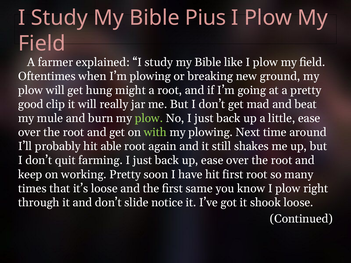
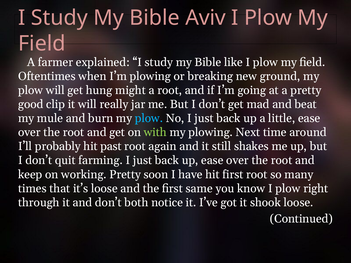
Pius: Pius -> Aviv (206, 18)
plow colour: light green -> light blue (149, 118)
able: able -> past (111, 146)
slide: slide -> both (136, 203)
